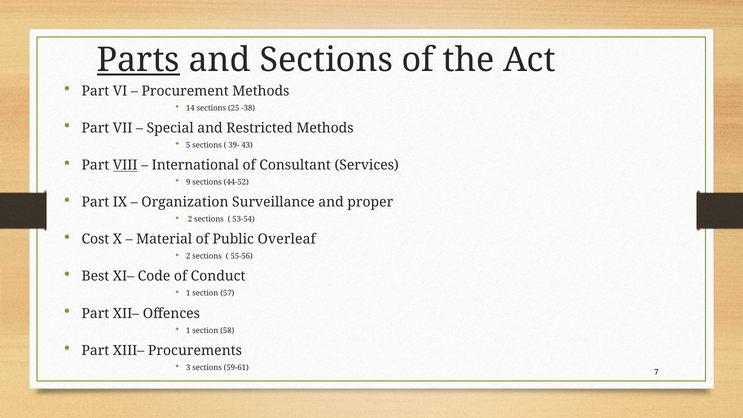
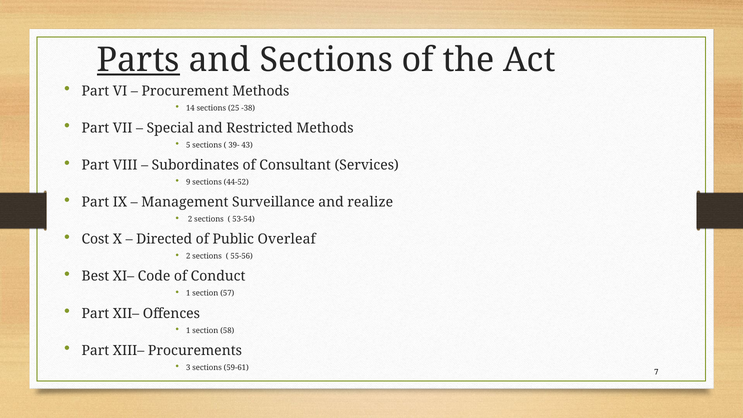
VIII underline: present -> none (125, 165)
International: International -> Subordinates (195, 165)
Organization: Organization -> Management (185, 202)
proper: proper -> realize (370, 202)
Material: Material -> Directed (164, 239)
